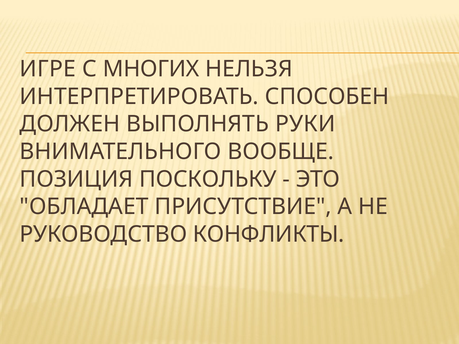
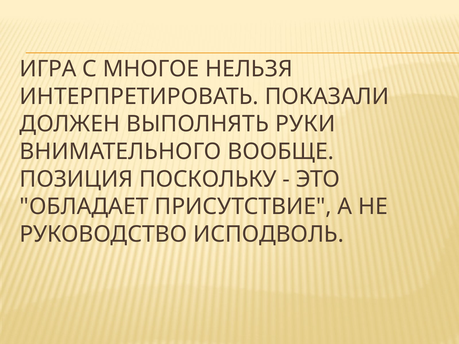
ИГРЕ: ИГРЕ -> ИГРА (48, 69)
МНОГИХ: МНОГИХ -> МНОГОЕ (151, 69)
СПОСОБЕН: СПОСОБЕН -> ПОКАЗАЛИ (327, 97)
КОНФЛИКТЫ: КОНФЛИКТЫ -> ИСПОДВОЛЬ (269, 234)
